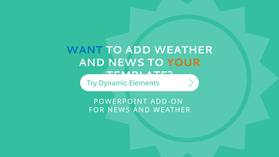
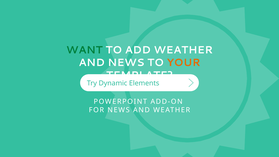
WANT colour: blue -> green (84, 50)
